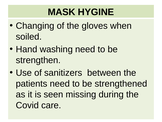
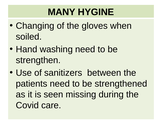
MASK: MASK -> MANY (62, 12)
